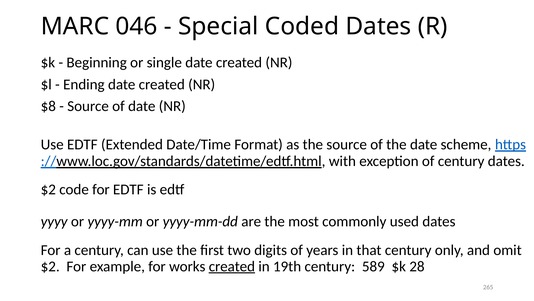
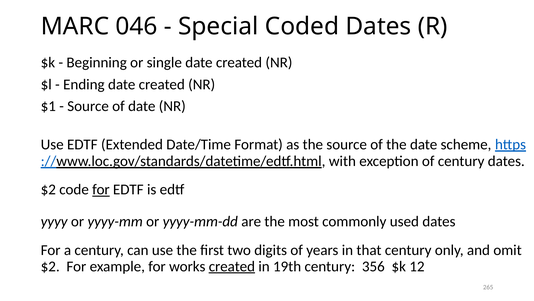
$8: $8 -> $1 (48, 106)
for underline: none -> present (101, 189)
589: 589 -> 356 (373, 266)
28: 28 -> 12 (417, 266)
